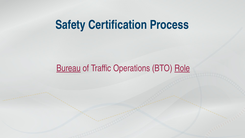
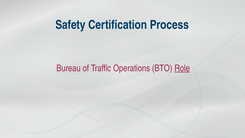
Bureau underline: present -> none (69, 68)
